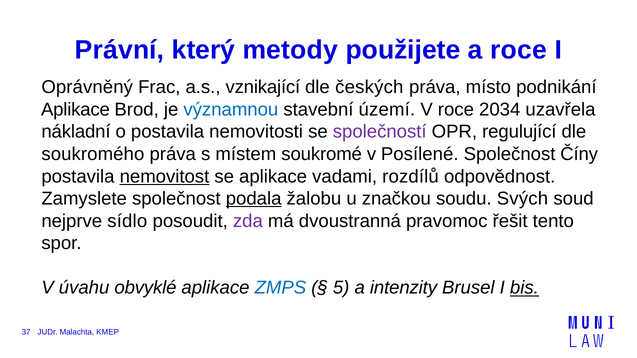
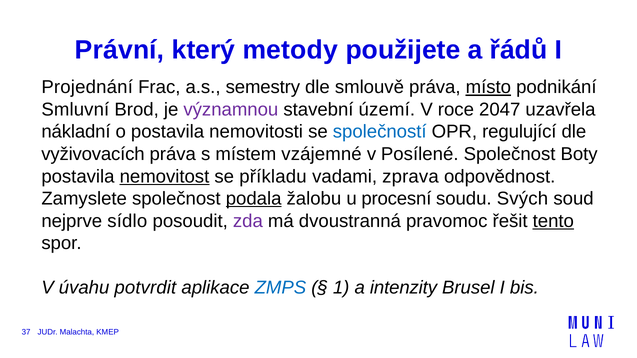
a roce: roce -> řádů (519, 50)
Oprávněný: Oprávněný -> Projednání (87, 87)
vznikající: vznikající -> semestry (263, 87)
českých: českých -> smlouvě (369, 87)
místo underline: none -> present (488, 87)
Aplikace: Aplikace -> Smluvní (75, 110)
významnou colour: blue -> purple (231, 110)
2034: 2034 -> 2047 (500, 110)
společností colour: purple -> blue (380, 132)
soukromého: soukromého -> vyživovacích (93, 154)
soukromé: soukromé -> vzájemné (322, 154)
Číny: Číny -> Boty (579, 154)
se aplikace: aplikace -> příkladu (273, 177)
rozdílů: rozdílů -> zprava (410, 177)
značkou: značkou -> procesní (396, 199)
tento underline: none -> present (553, 221)
obvyklé: obvyklé -> potvrdit (145, 288)
5: 5 -> 1 (341, 288)
bis underline: present -> none (524, 288)
